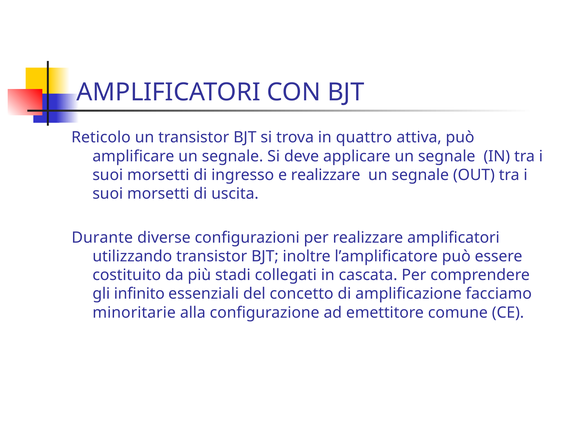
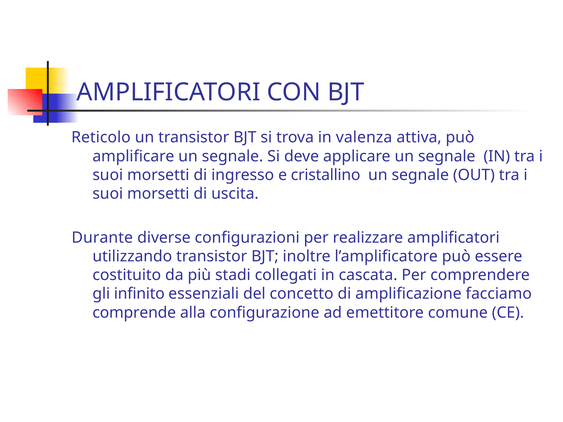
quattro: quattro -> valenza (364, 138)
e realizzare: realizzare -> cristallino (326, 175)
minoritarie: minoritarie -> comprende (134, 313)
